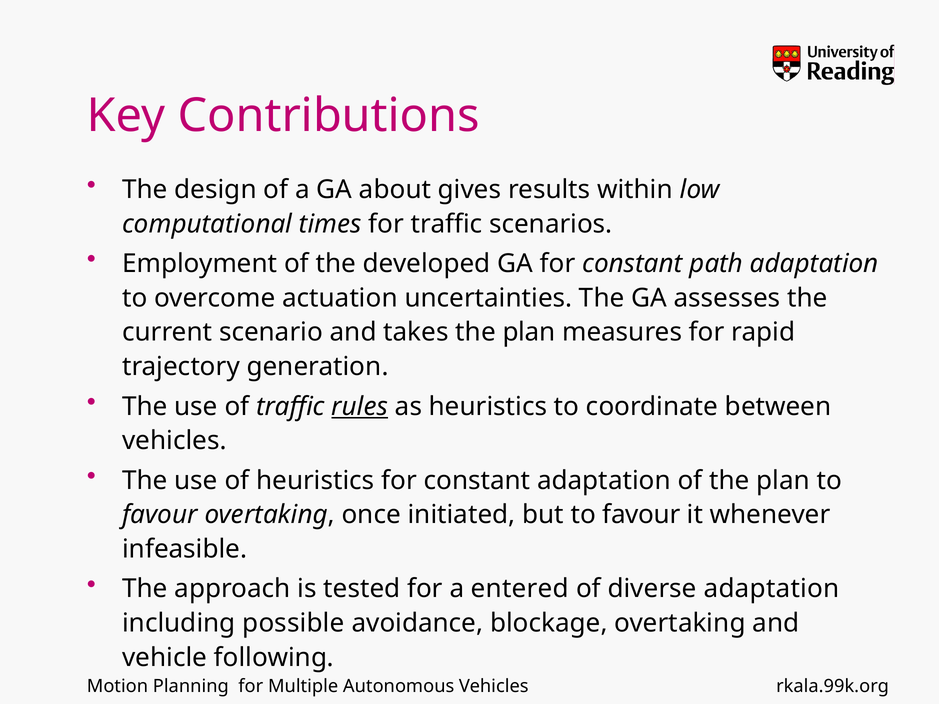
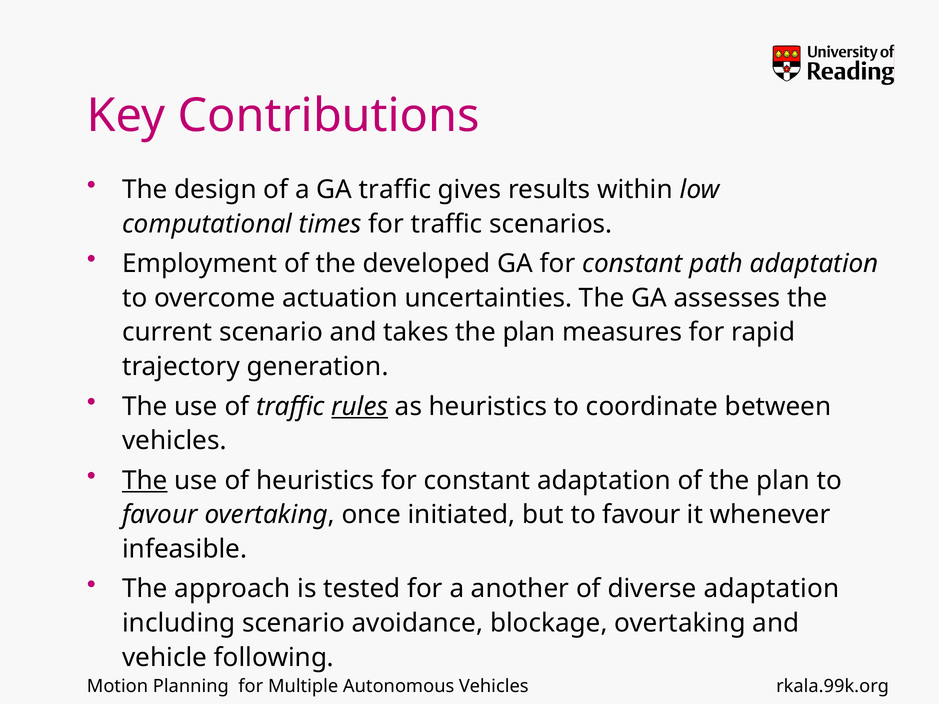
GA about: about -> traffic (395, 190)
The underline: none -> present (145, 481)
entered: entered -> another (520, 589)
including possible: possible -> scenario (294, 623)
